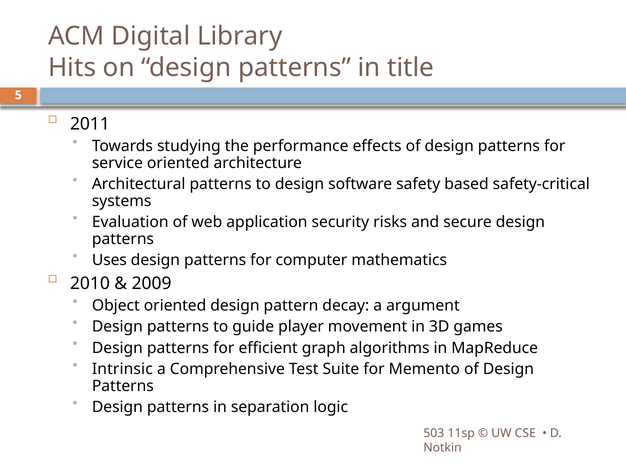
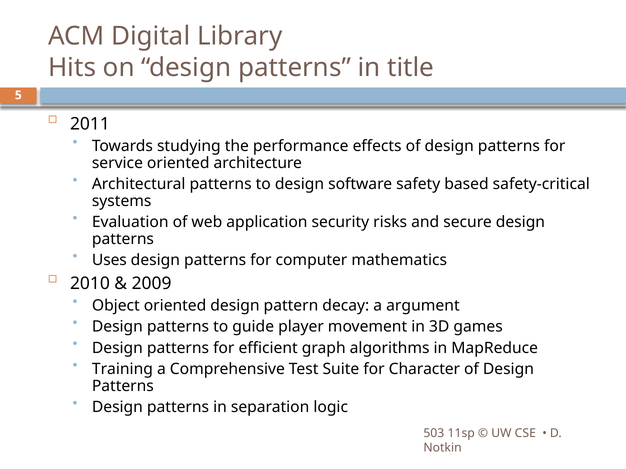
Intrinsic: Intrinsic -> Training (122, 370)
Memento: Memento -> Character (424, 370)
